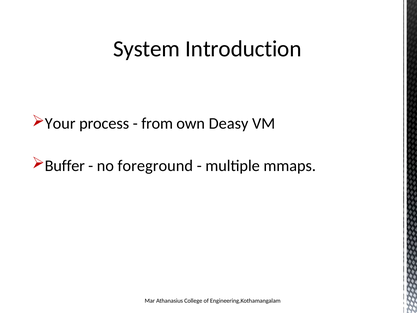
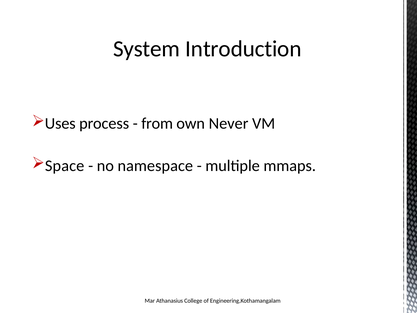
Your: Your -> Uses (60, 124)
Deasy: Deasy -> Never (229, 124)
Buffer: Buffer -> Space (65, 166)
foreground: foreground -> namespace (155, 166)
